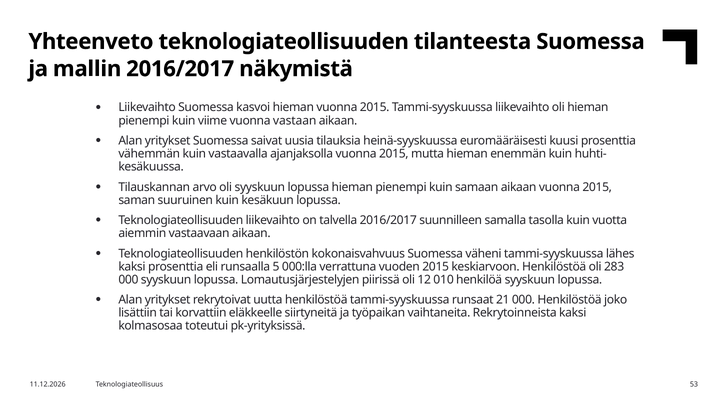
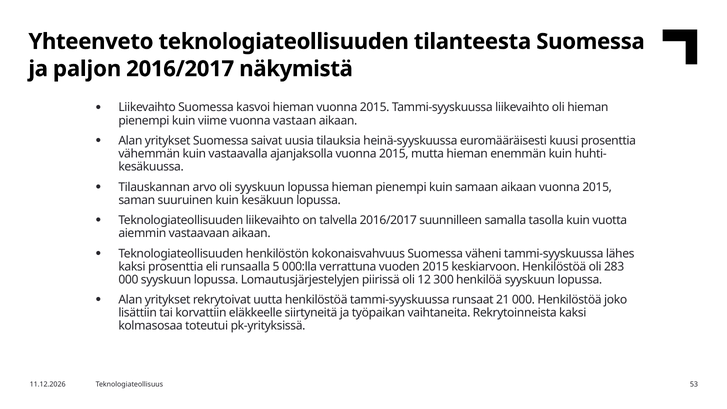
mallin: mallin -> paljon (87, 69)
010: 010 -> 300 (444, 280)
